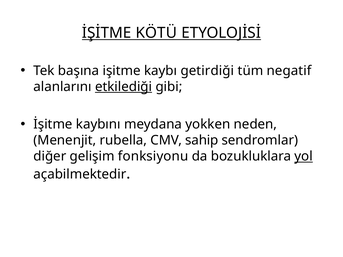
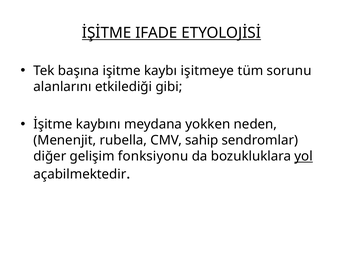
KÖTÜ: KÖTÜ -> IFADE (156, 33)
getirdiği: getirdiği -> işitmeye (207, 71)
negatif: negatif -> sorunu (289, 71)
etkilediği underline: present -> none (124, 87)
